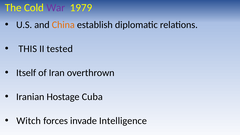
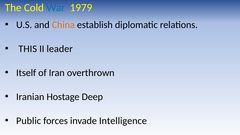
War colour: purple -> blue (56, 8)
tested: tested -> leader (60, 49)
Cuba: Cuba -> Deep (92, 97)
Witch: Witch -> Public (29, 121)
